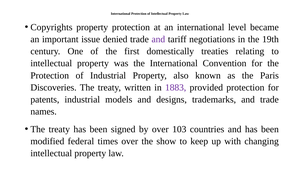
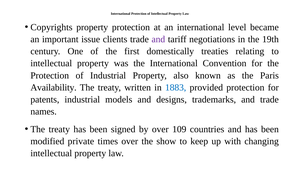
denied: denied -> clients (115, 39)
Discoveries: Discoveries -> Availability (54, 87)
1883 colour: purple -> blue (176, 87)
103: 103 -> 109 (179, 129)
federal: federal -> private (81, 141)
